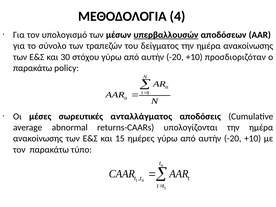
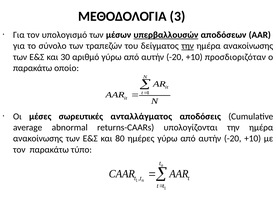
4: 4 -> 3 (178, 16)
την underline: none -> present (188, 46)
στόχου: στόχου -> αριθμό (86, 57)
policy: policy -> οποίο (67, 68)
15: 15 -> 80 (120, 139)
